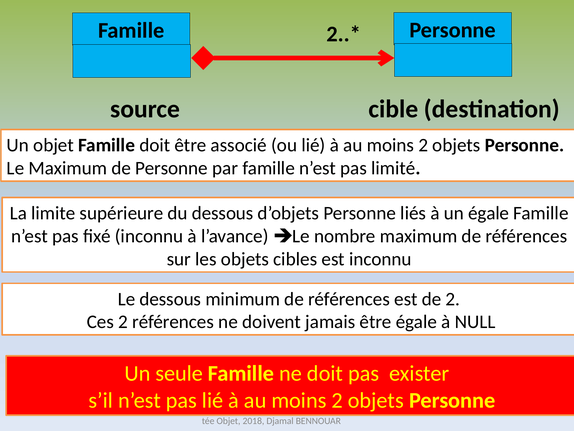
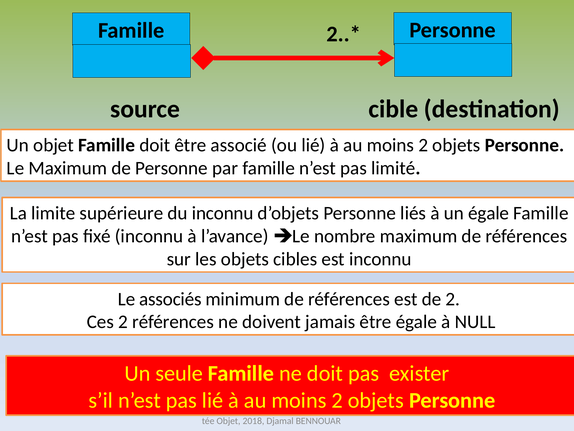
du dessous: dessous -> inconnu (223, 213)
Le dessous: dessous -> associés (170, 299)
